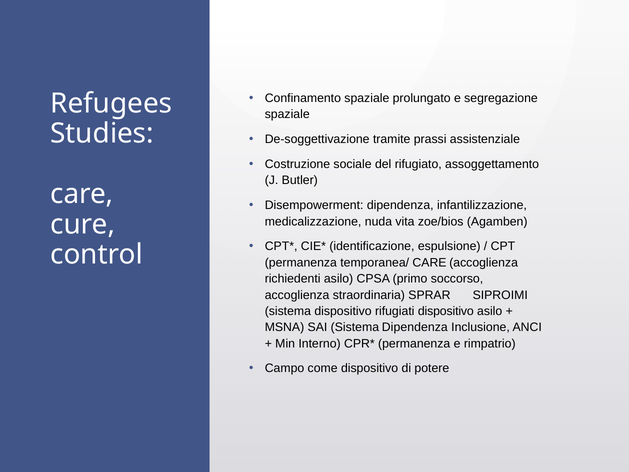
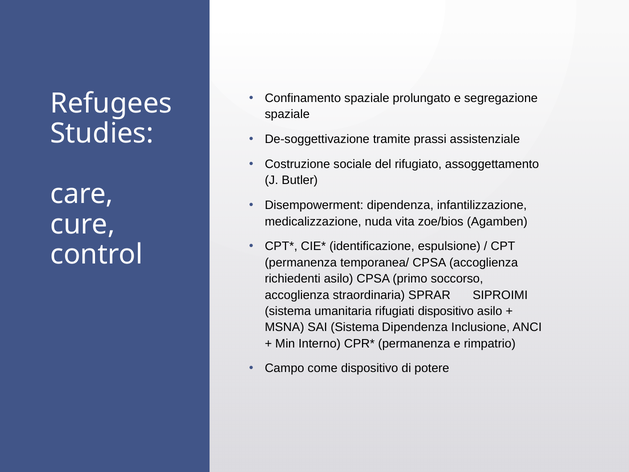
temporanea/ CARE: CARE -> CPSA (429, 262)
sistema dispositivo: dispositivo -> umanitaria (343, 311)
